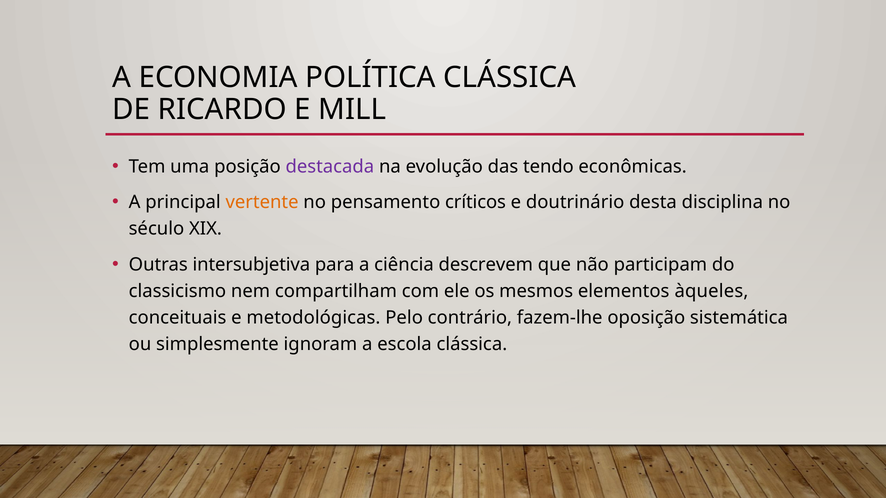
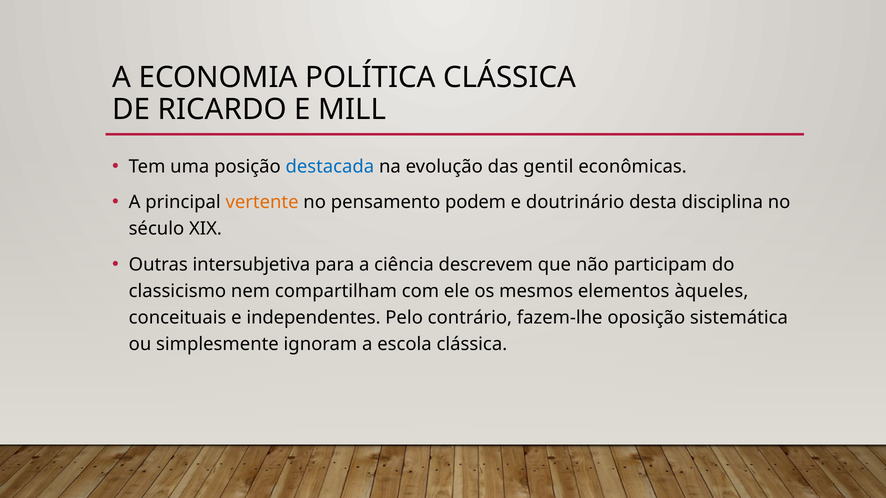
destacada colour: purple -> blue (330, 167)
tendo: tendo -> gentil (548, 167)
críticos: críticos -> podem (476, 202)
metodológicas: metodológicas -> independentes (314, 318)
